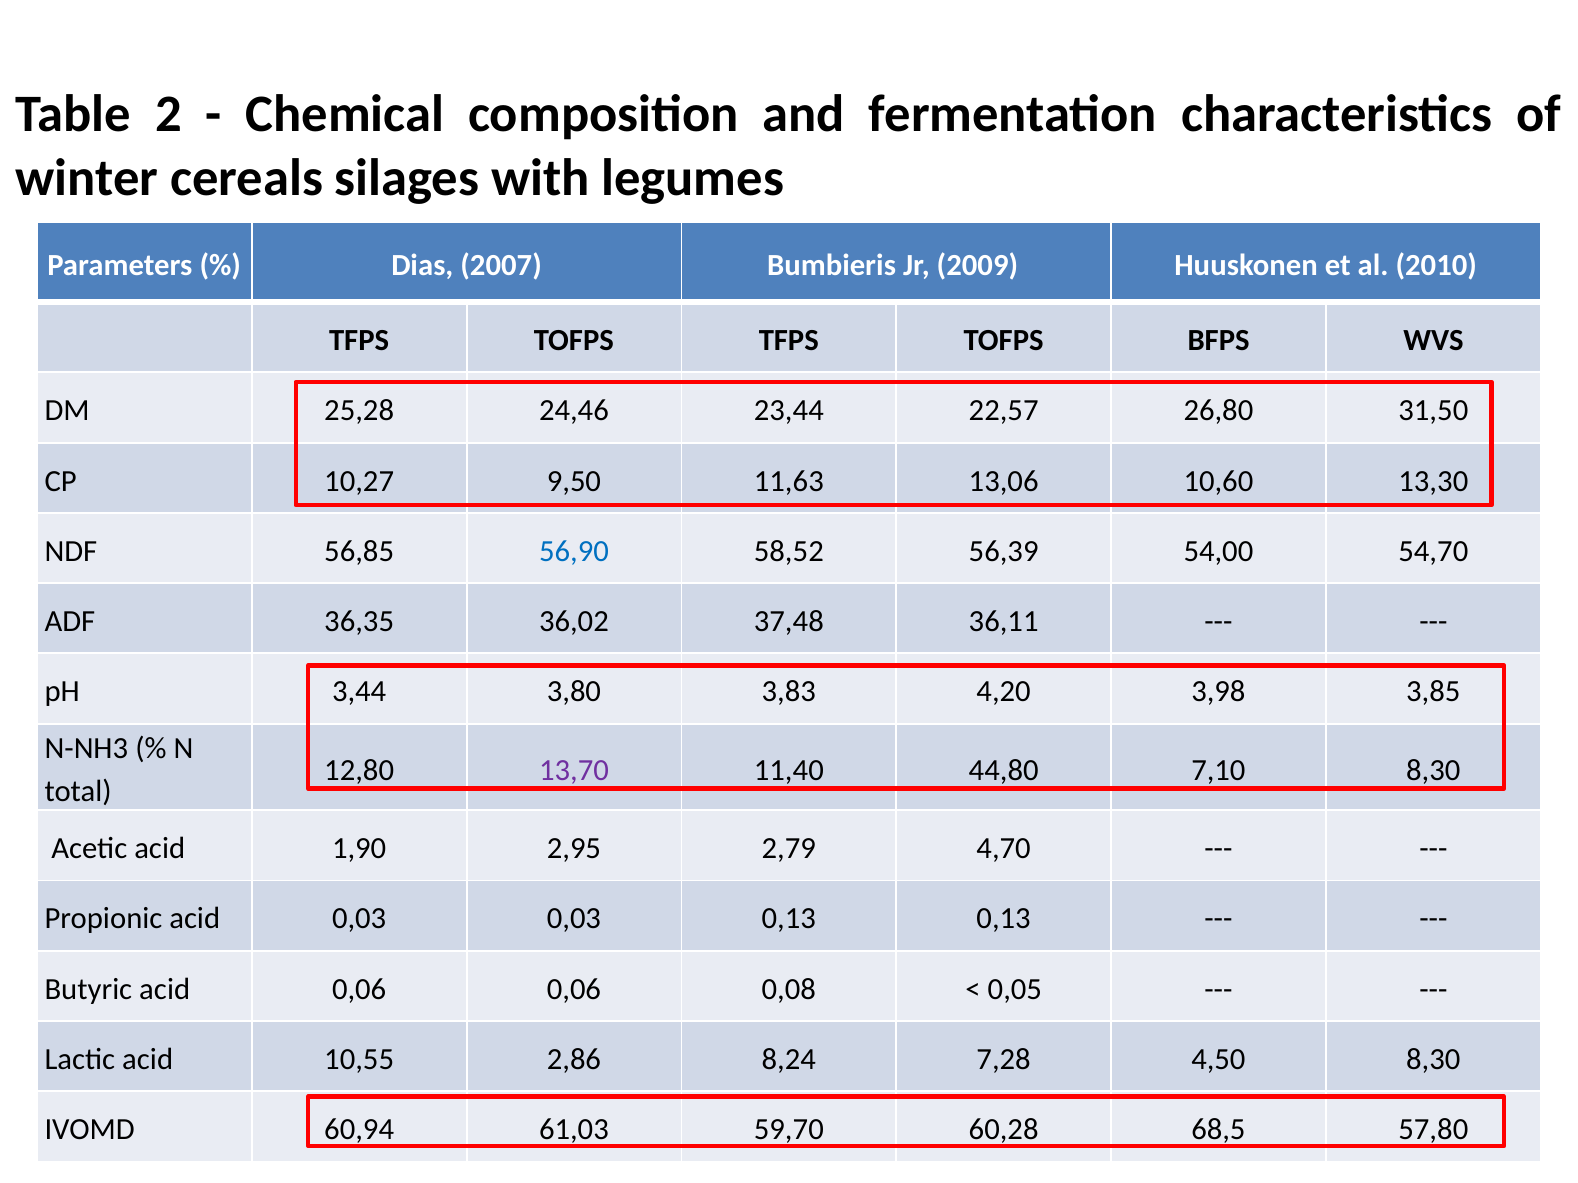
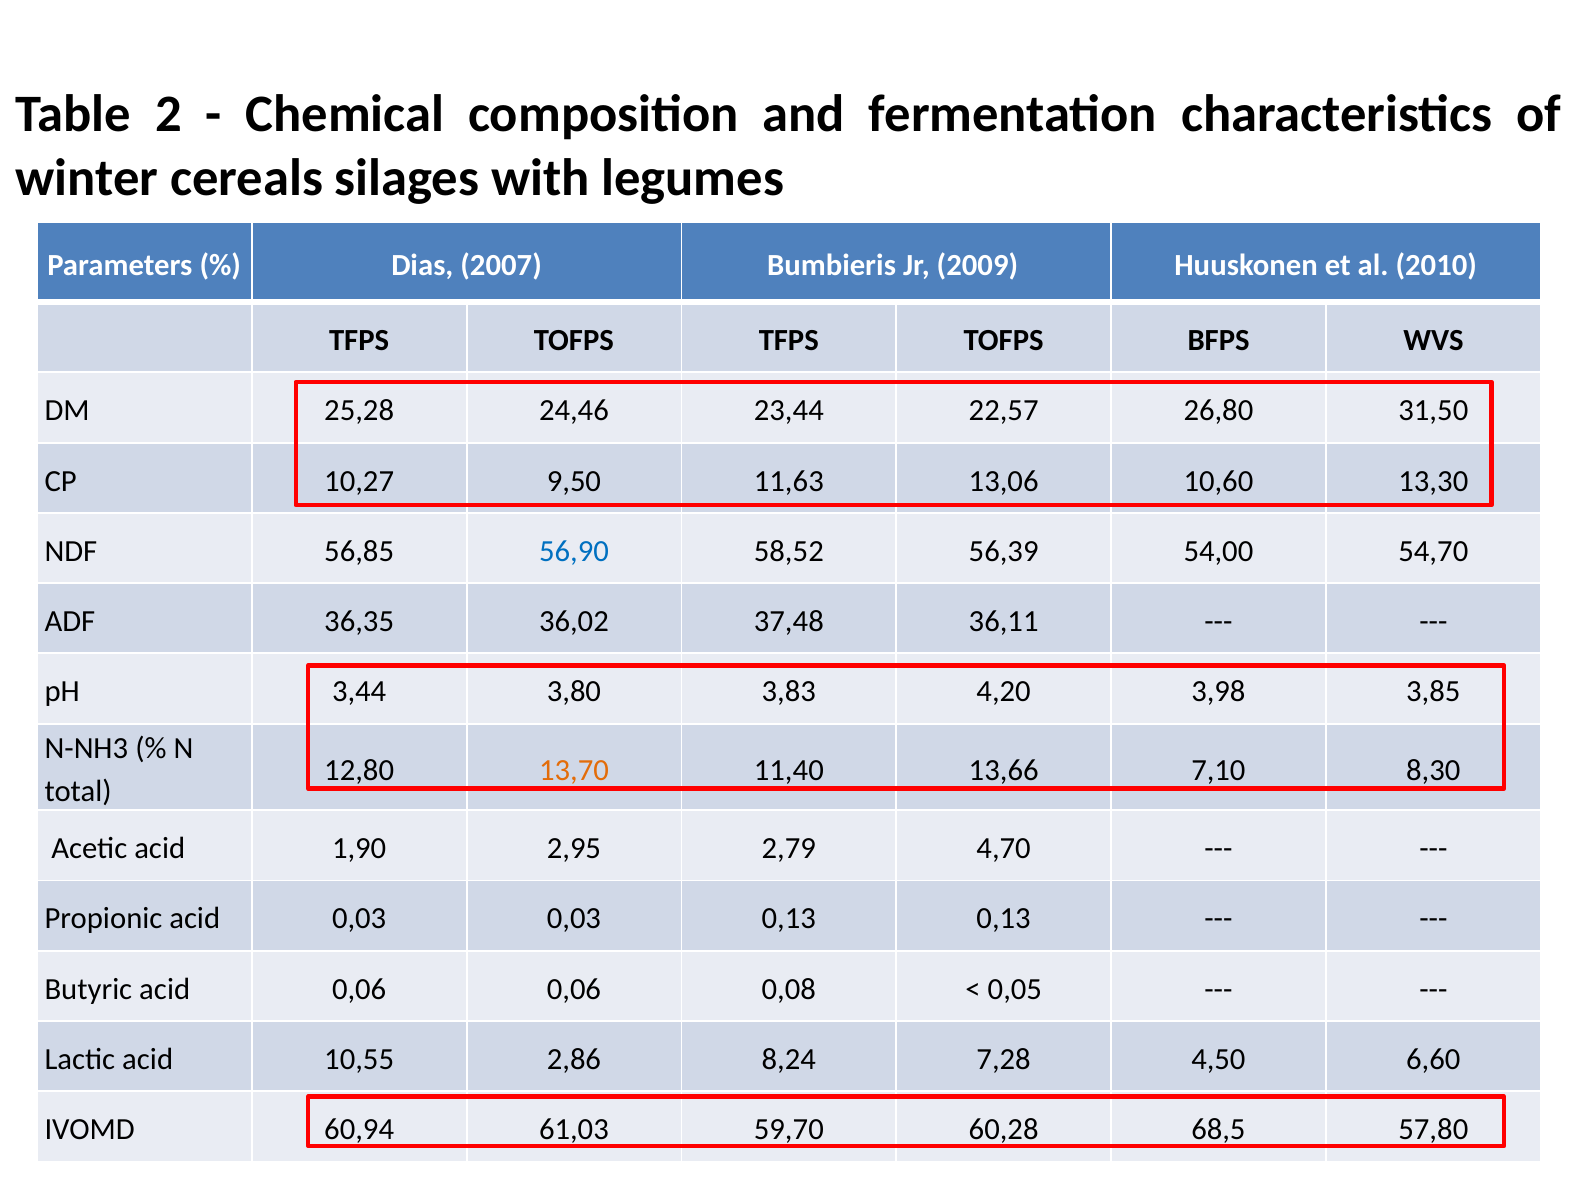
13,70 colour: purple -> orange (574, 770)
44,80: 44,80 -> 13,66 (1004, 770)
4,50 8,30: 8,30 -> 6,60 (1433, 1060)
